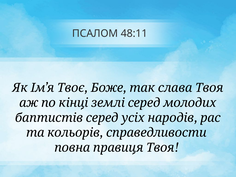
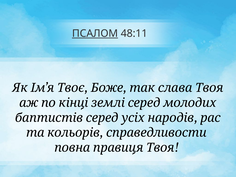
ПСАЛОМ underline: none -> present (95, 33)
